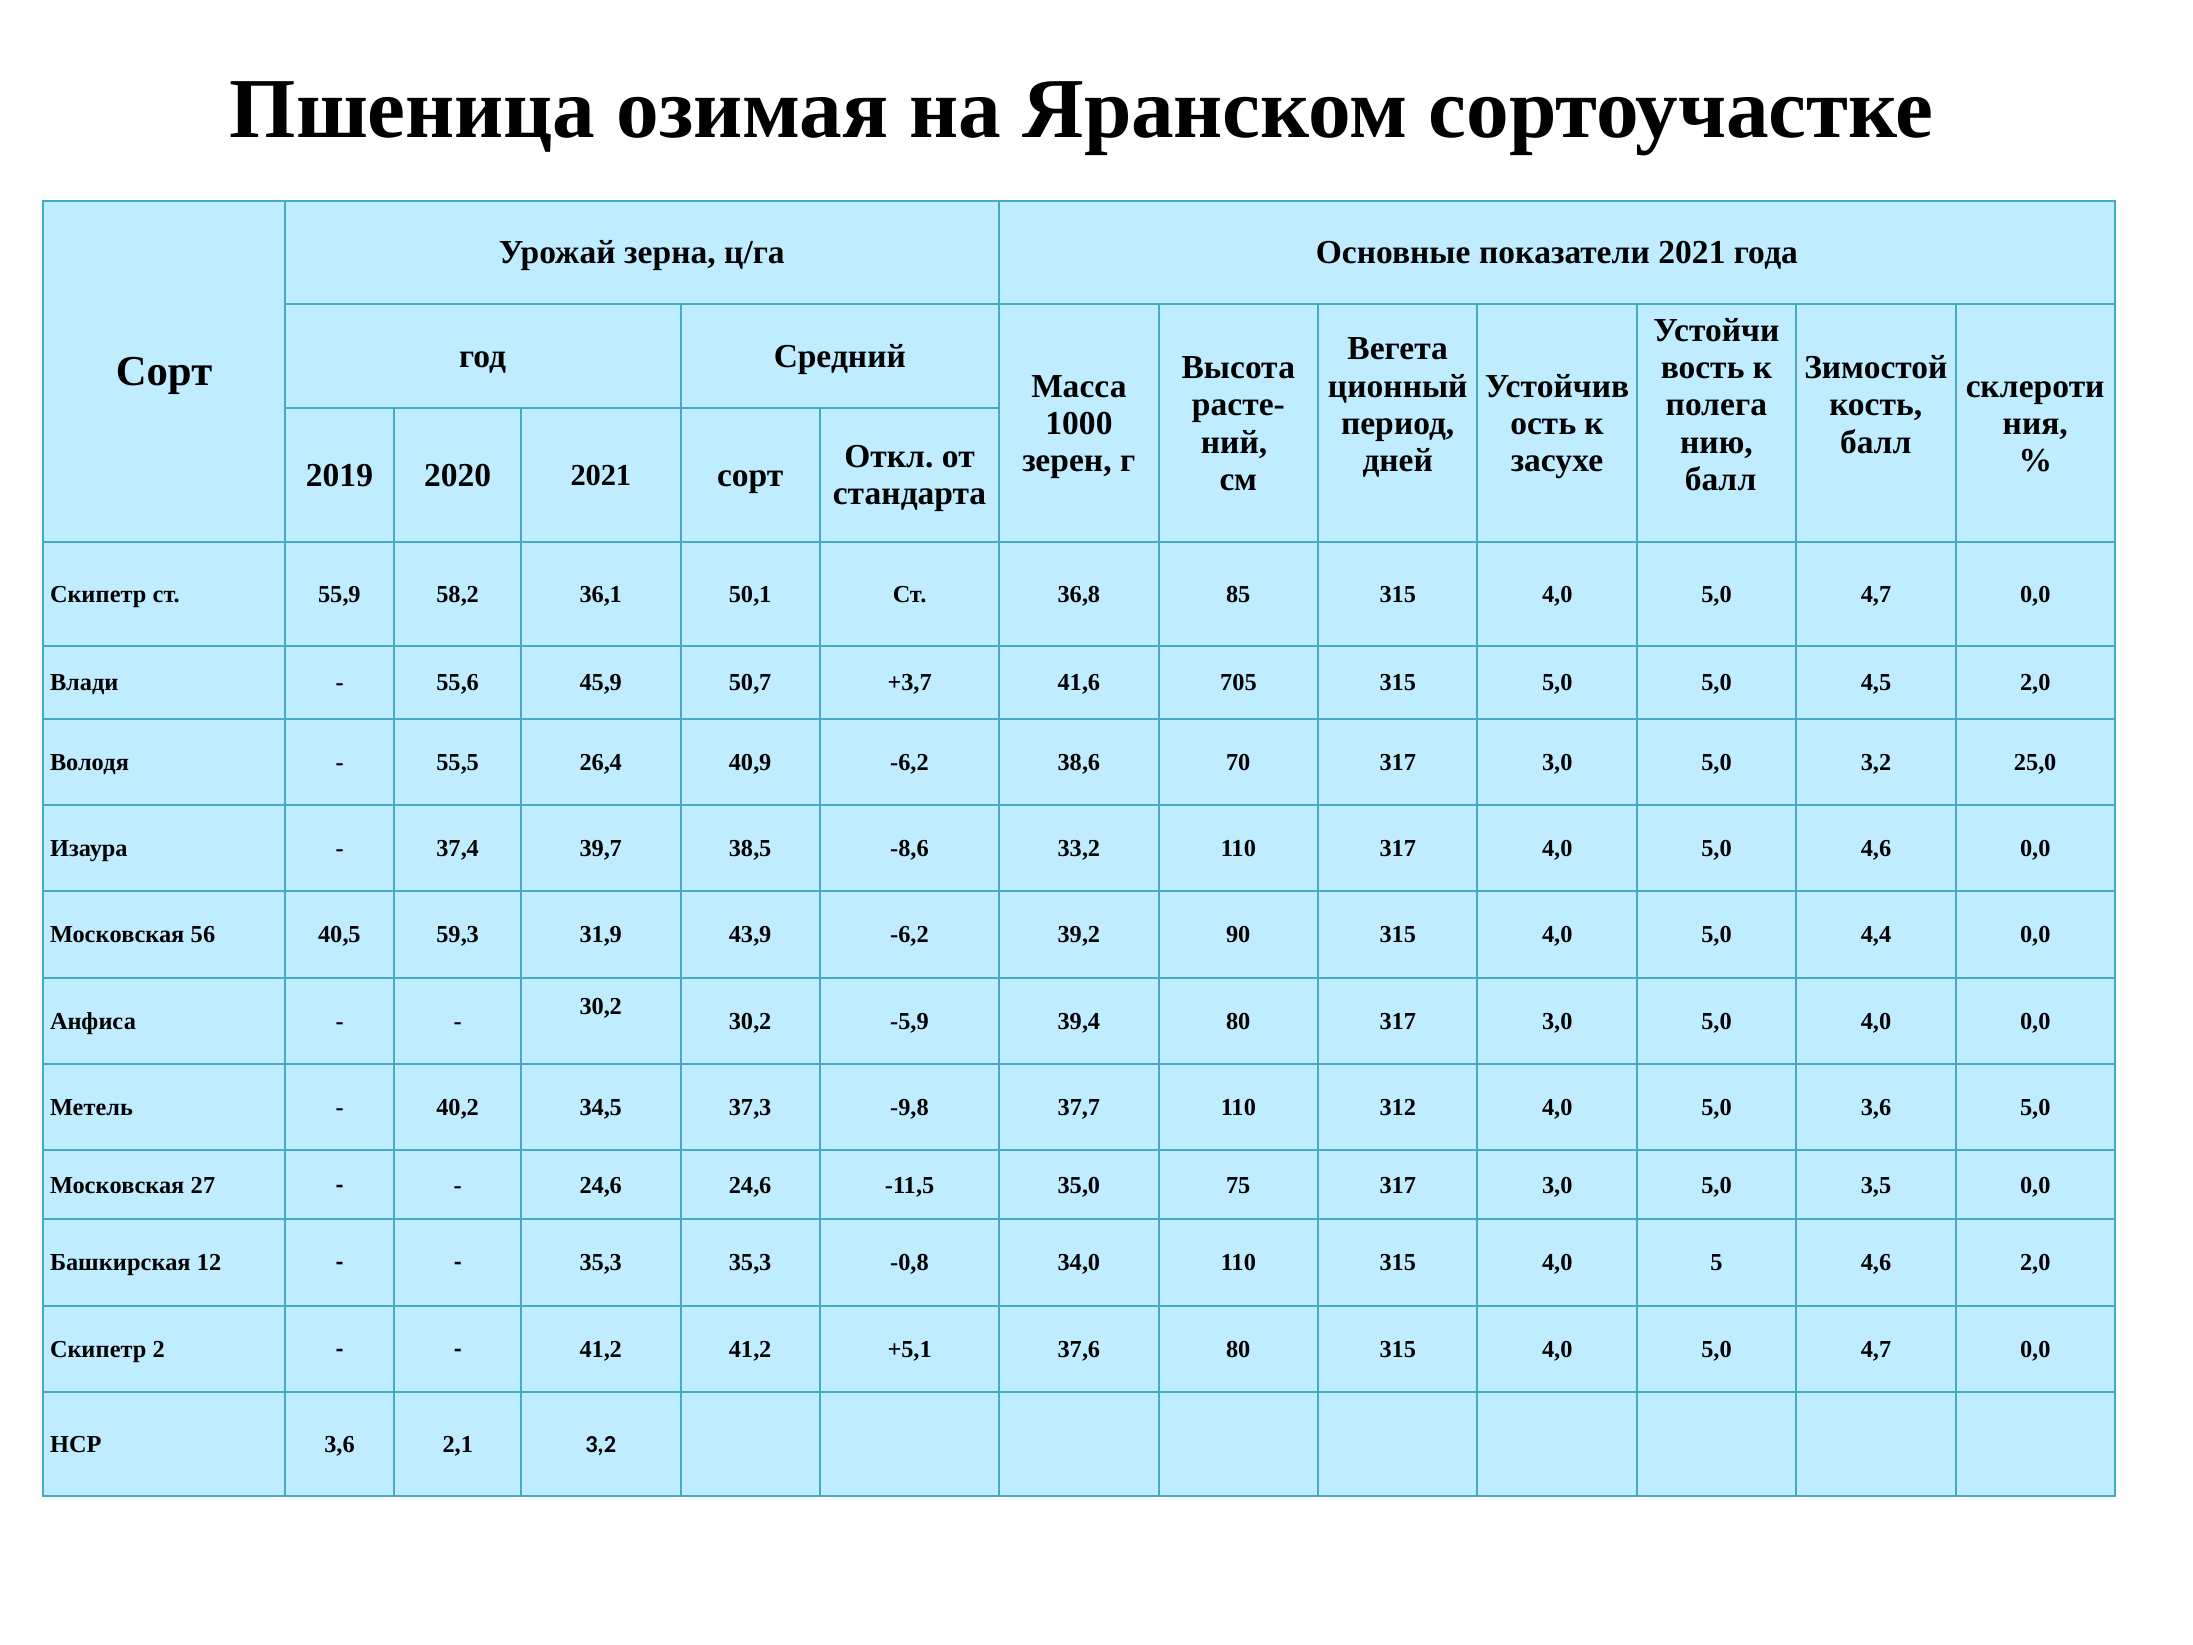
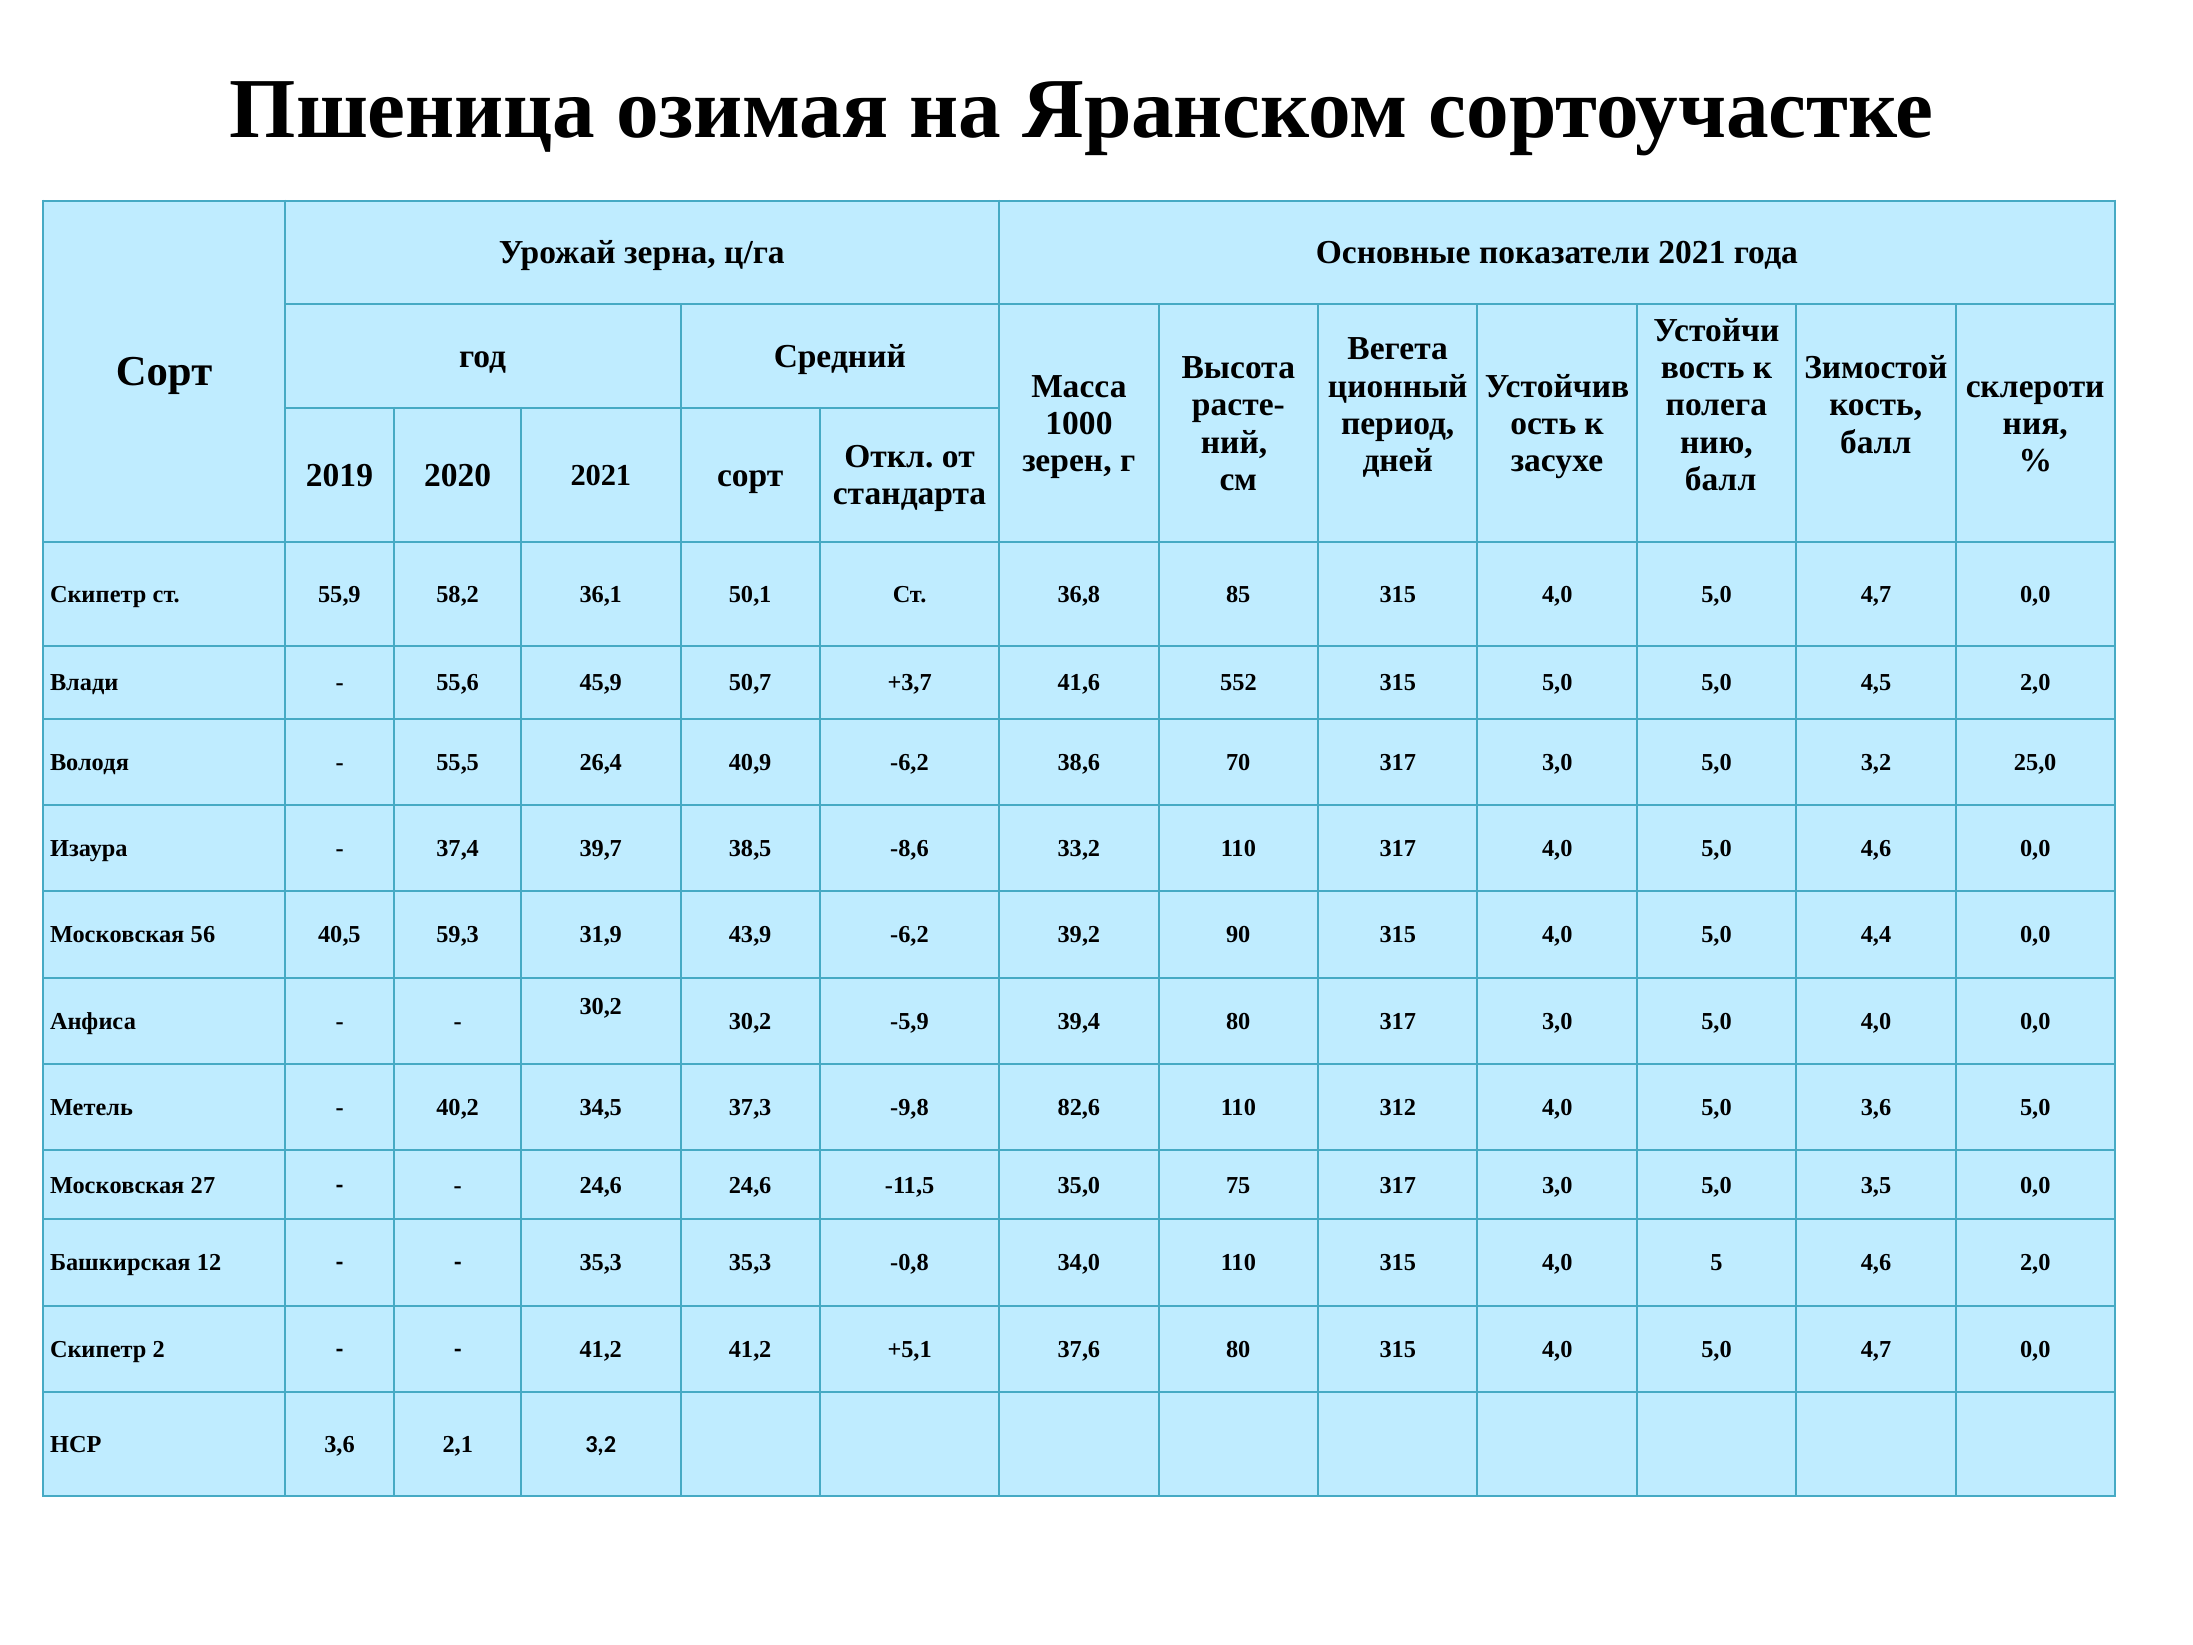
705: 705 -> 552 (1238, 682)
37,7: 37,7 -> 82,6 (1079, 1107)
